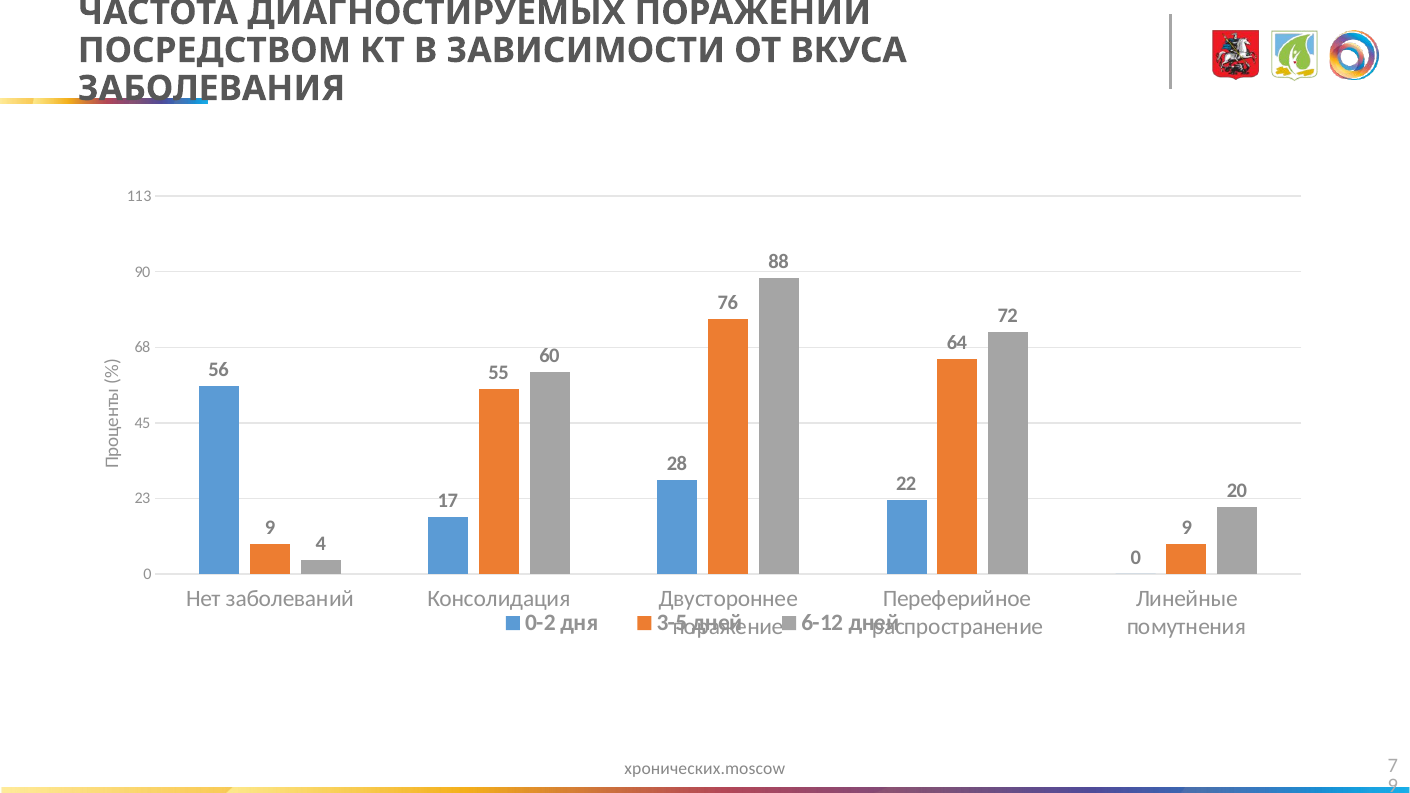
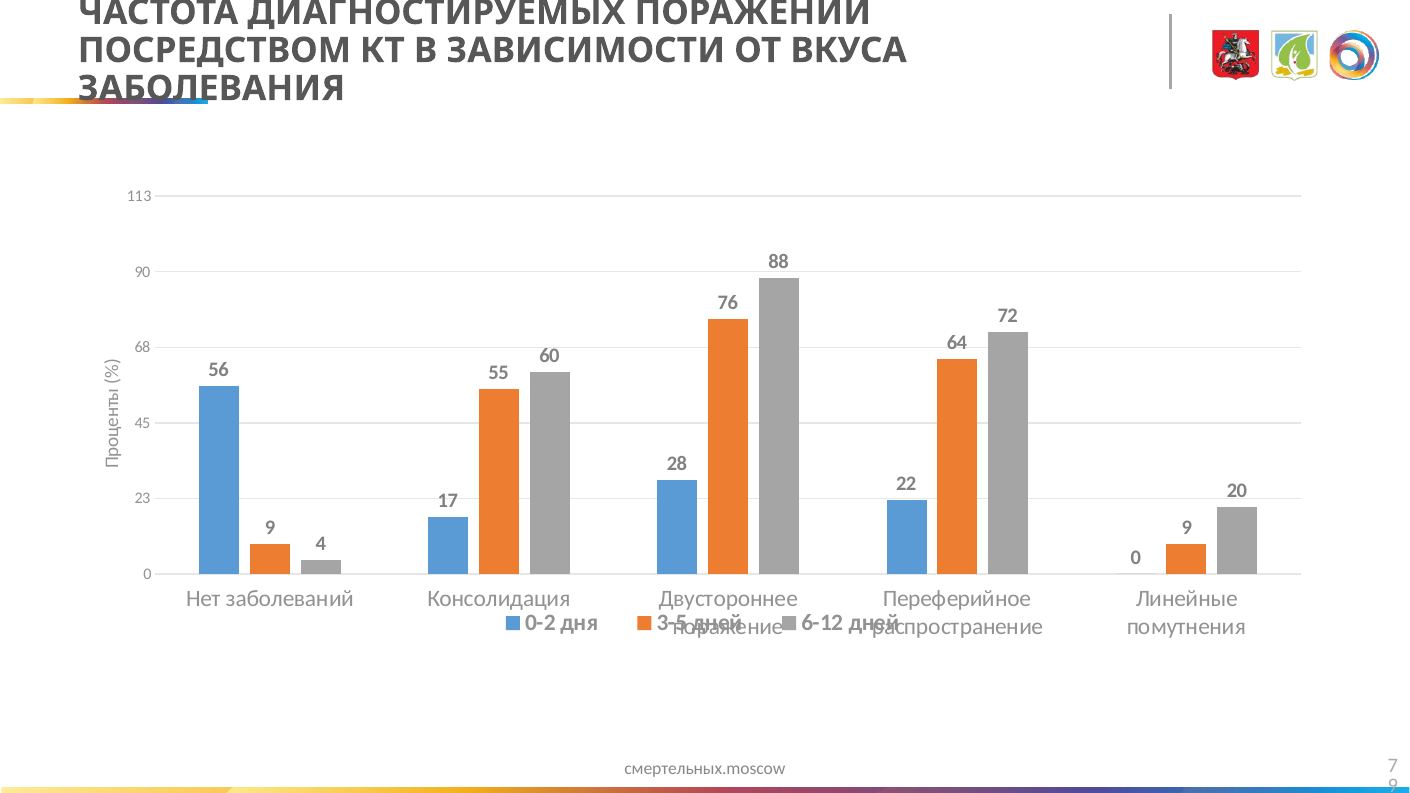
хронических.moscow: хронических.moscow -> смертельных.moscow (705, 769)
